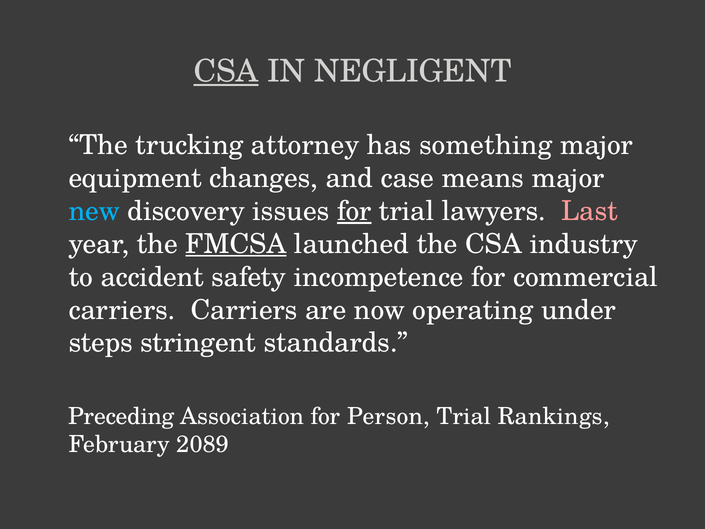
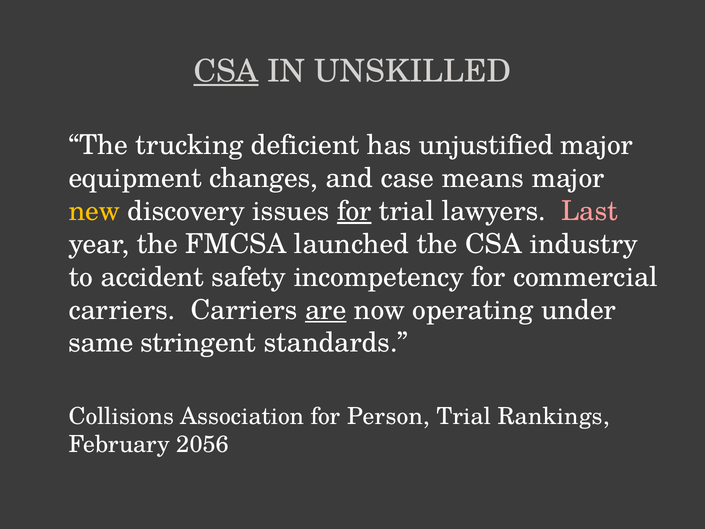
NEGLIGENT: NEGLIGENT -> UNSKILLED (413, 72)
attorney: attorney -> deficient (305, 145)
something: something -> unjustified (486, 145)
new colour: light blue -> yellow (94, 211)
FMCSA underline: present -> none (236, 244)
incompetence: incompetence -> incompetency (379, 277)
are underline: none -> present (326, 310)
steps: steps -> same (101, 343)
Preceding: Preceding -> Collisions (121, 416)
2089: 2089 -> 2056 (203, 444)
